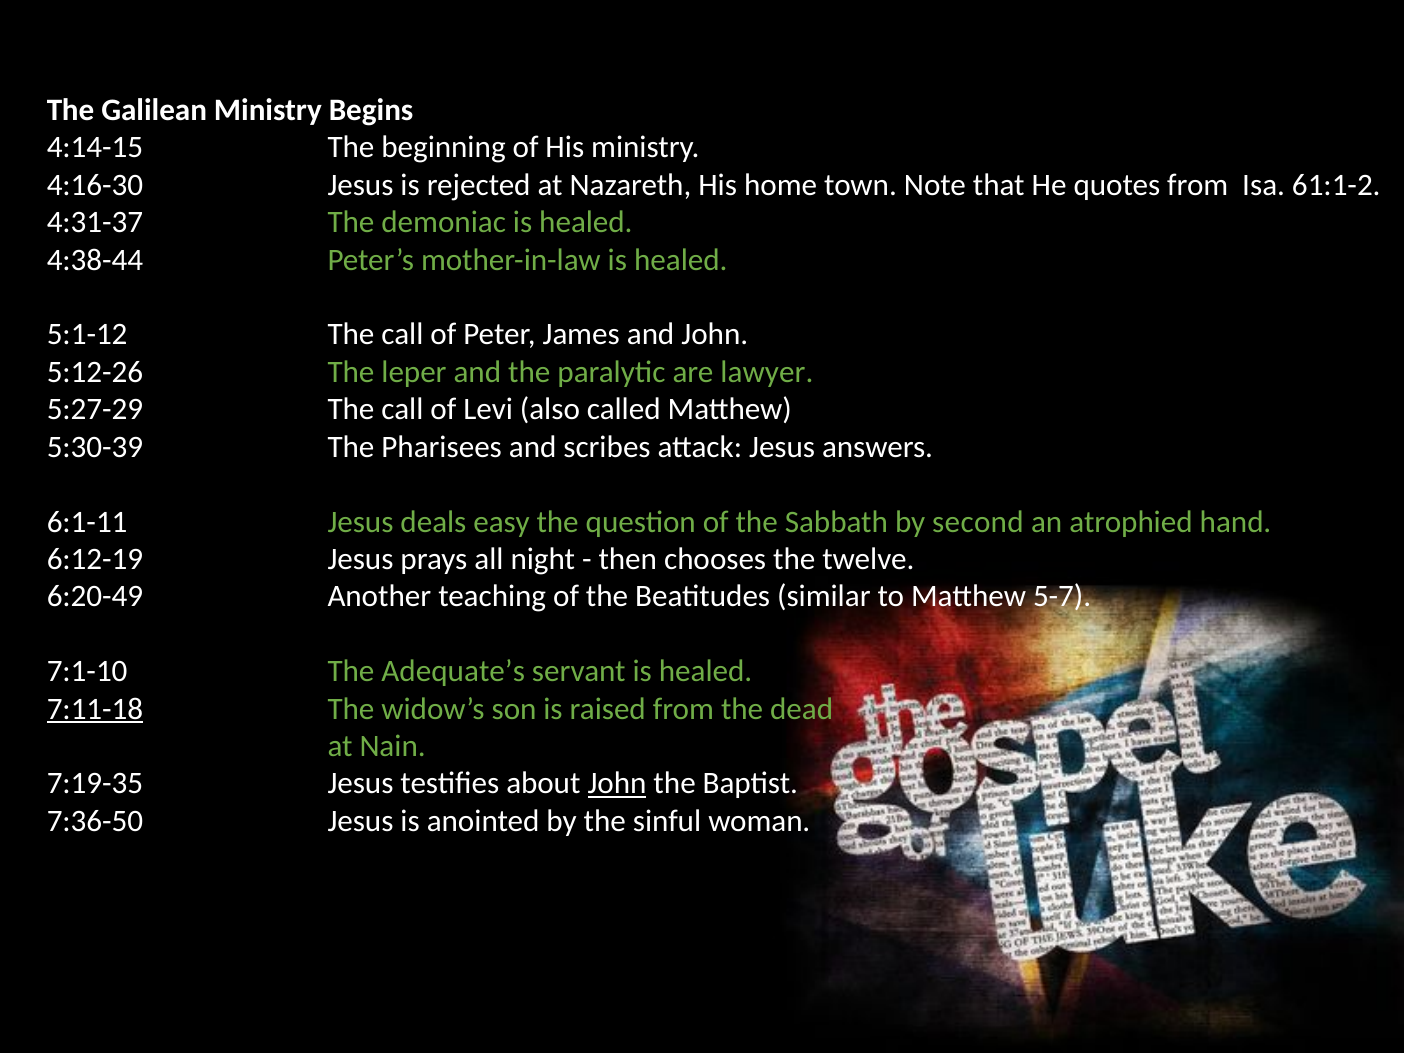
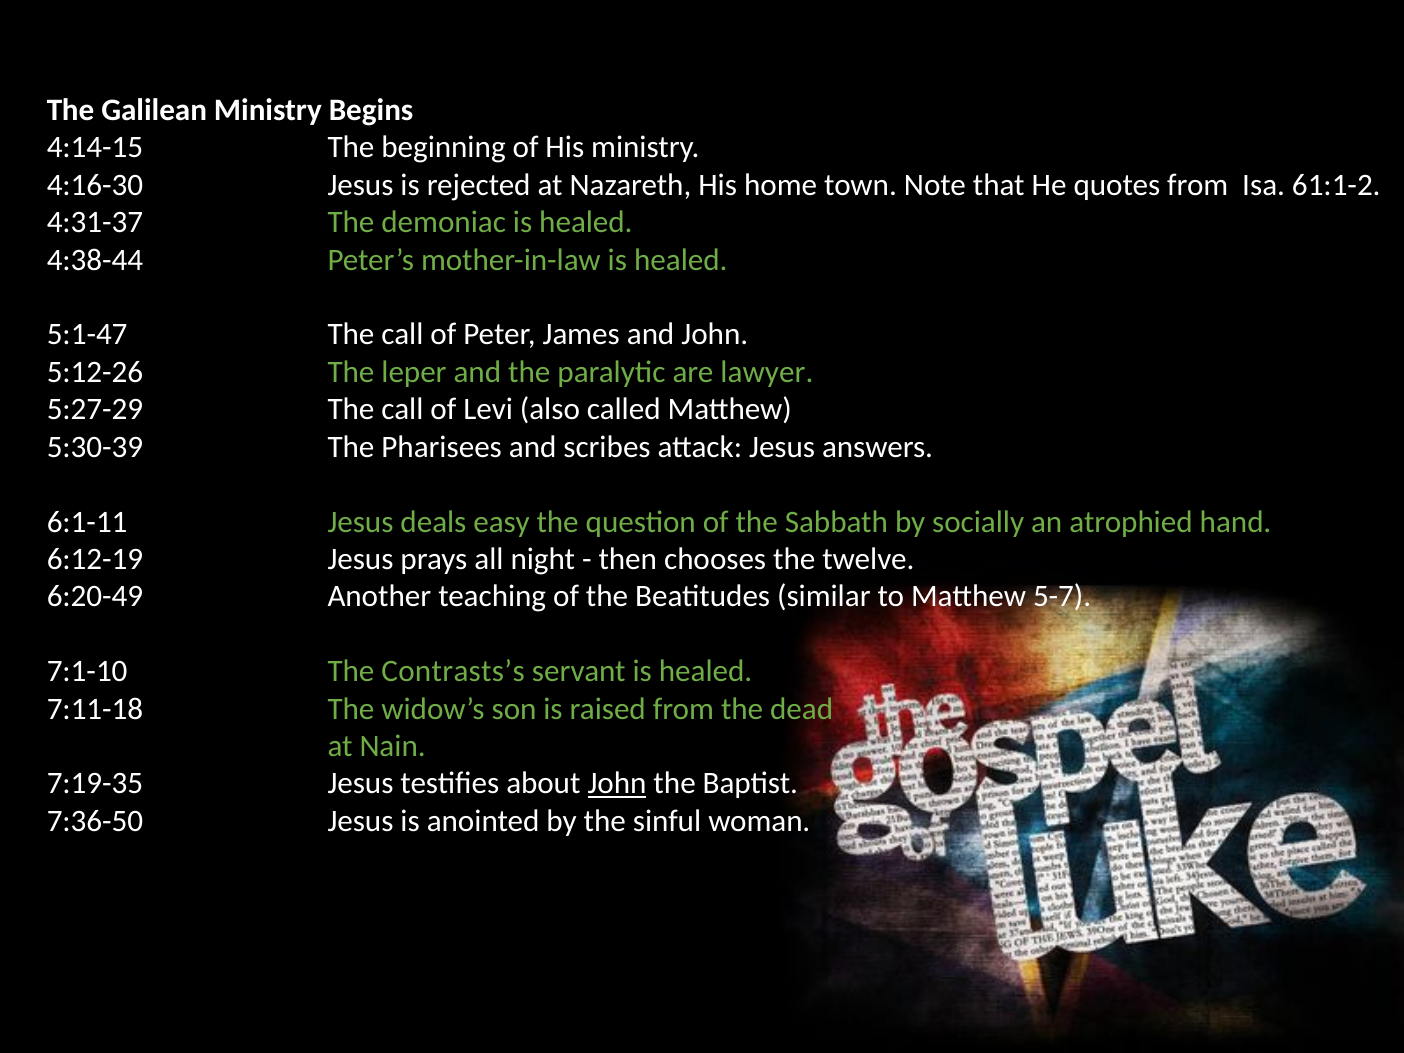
5:1-12: 5:1-12 -> 5:1-47 (87, 335)
second: second -> socially (978, 522)
Adequate’s: Adequate’s -> Contrasts’s (453, 671)
7:11-18 underline: present -> none (95, 709)
